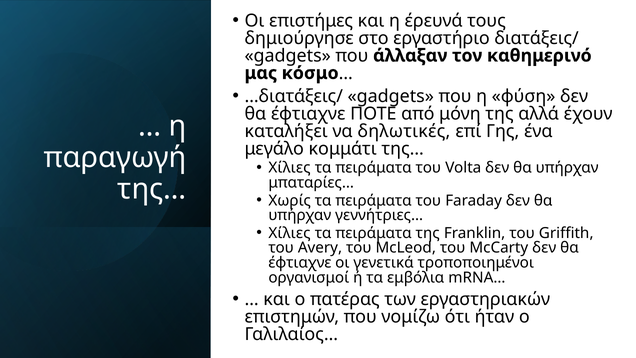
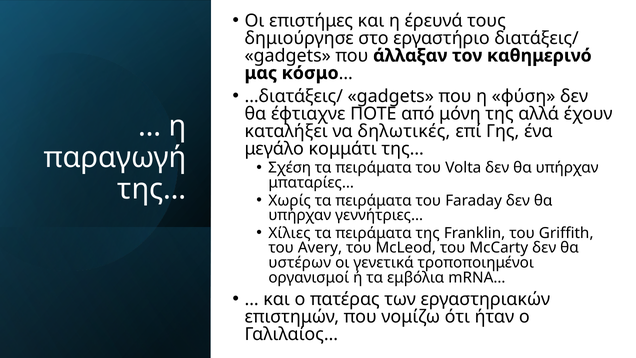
Χίλιες: Χίλιες -> Σχέση (290, 168)
έφτιαχνε: έφτιαχνε -> υστέρων (300, 263)
